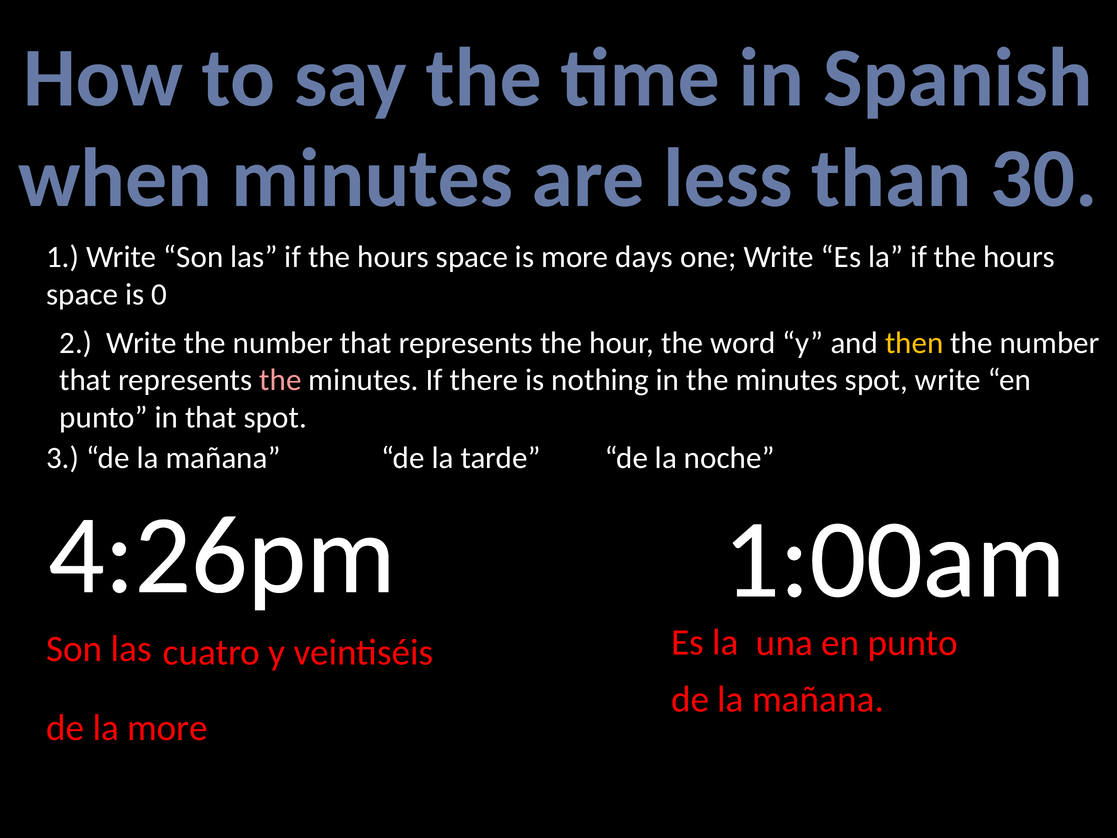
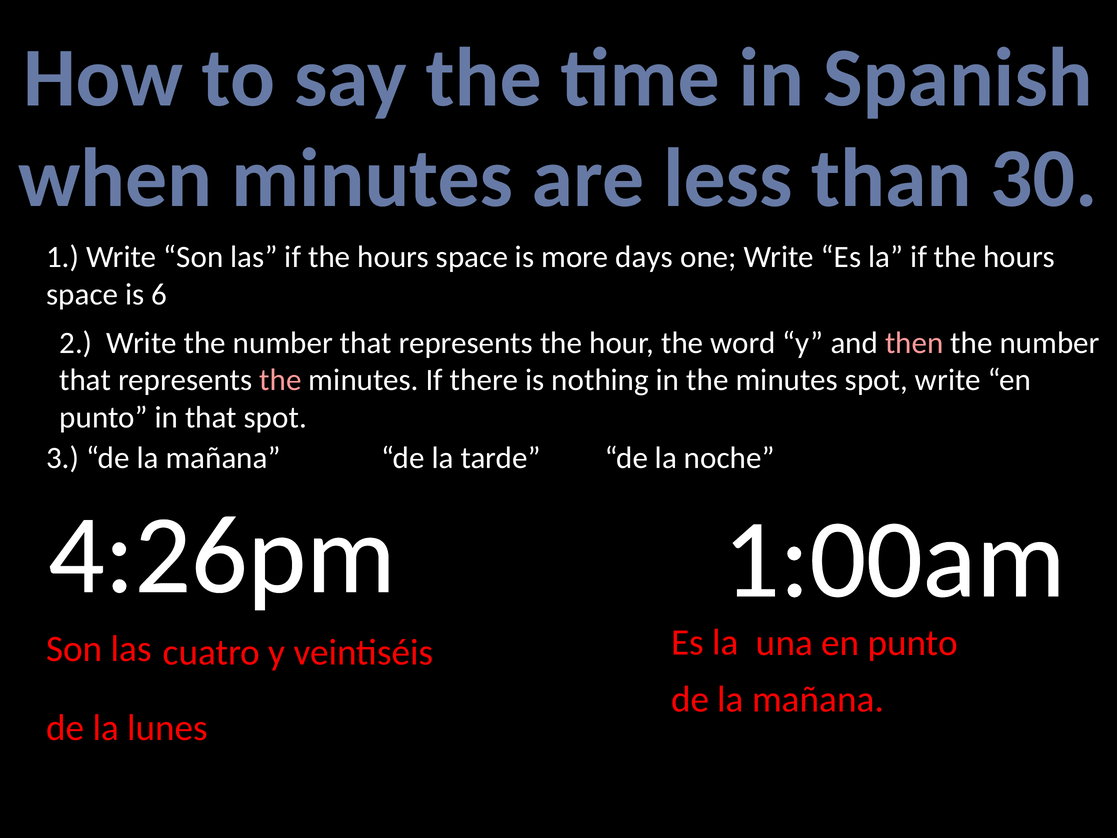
0: 0 -> 6 (159, 294)
then colour: yellow -> pink (914, 343)
la more: more -> lunes (168, 728)
